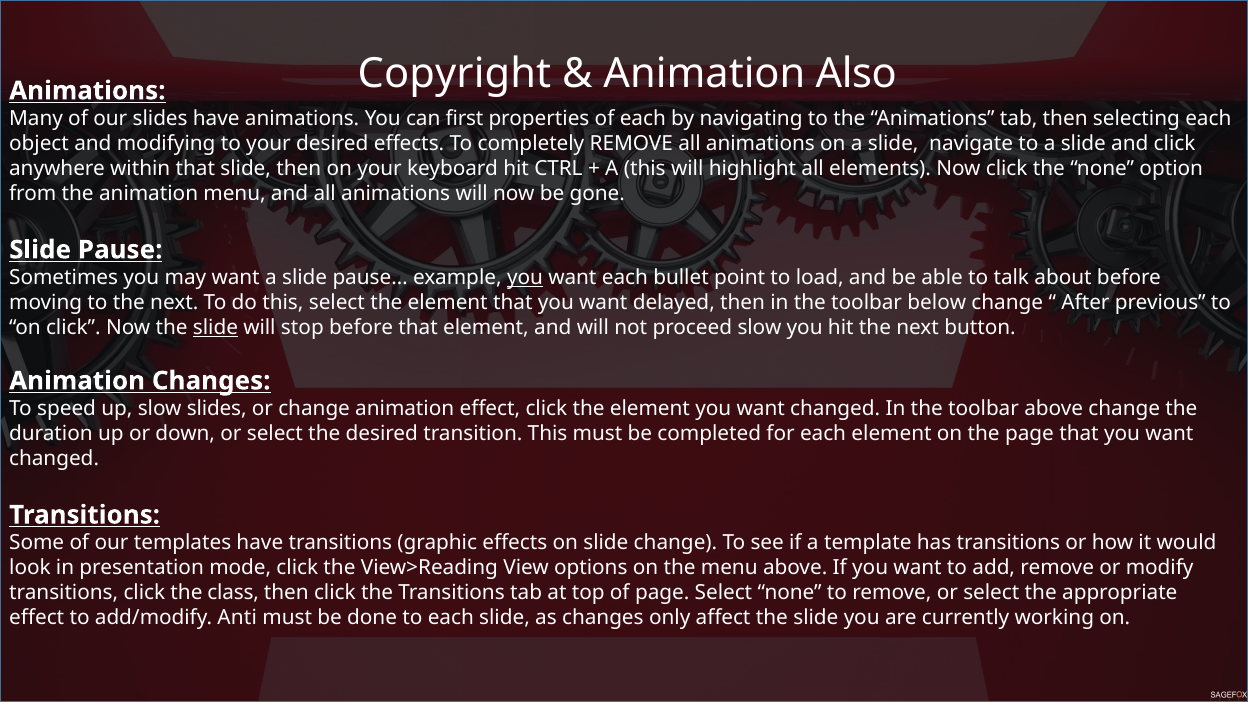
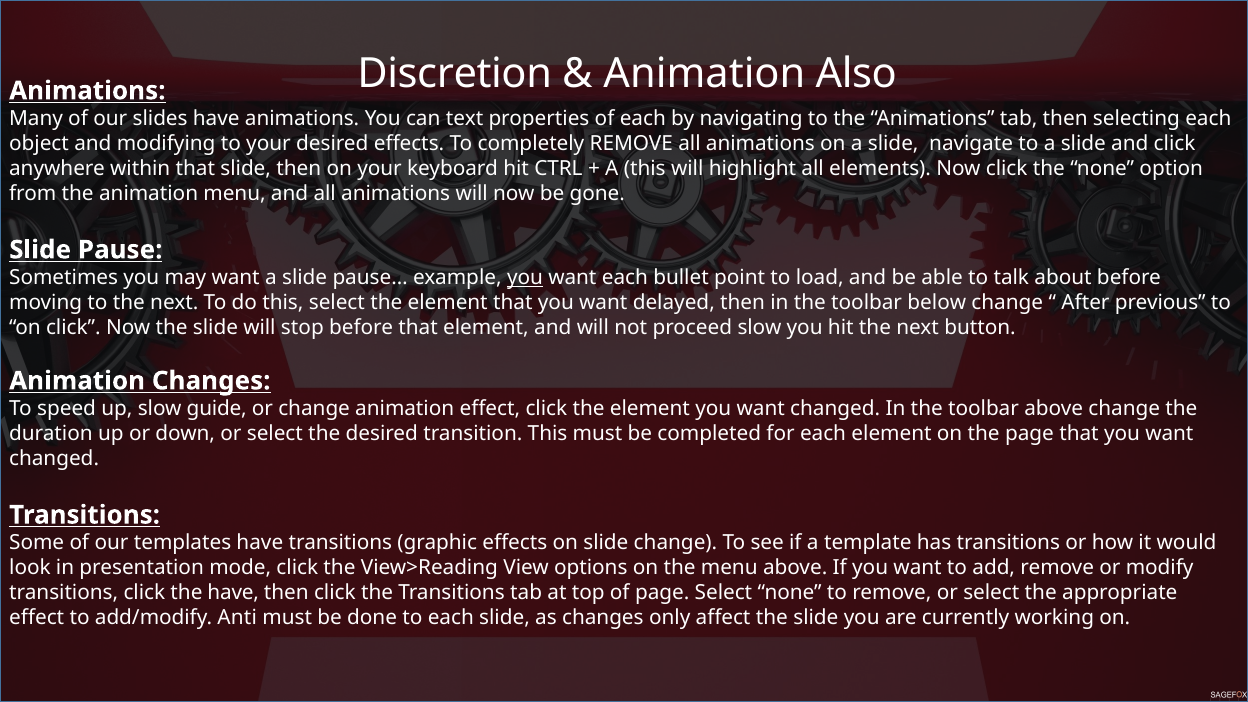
Copyright: Copyright -> Discretion (455, 74)
first: first -> text (465, 118)
slide underline: present -> none (216, 327)
slow slides: slides -> guide (217, 409)
the class: class -> have (233, 593)
